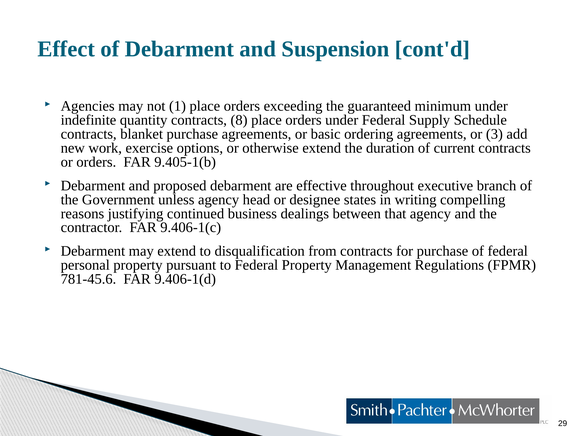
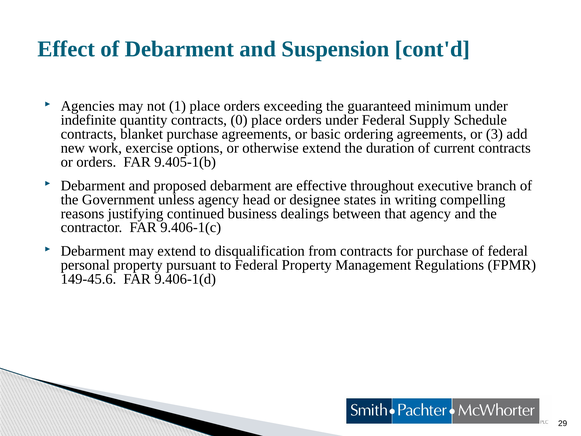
8: 8 -> 0 (239, 120)
781-45.6: 781-45.6 -> 149-45.6 (88, 279)
